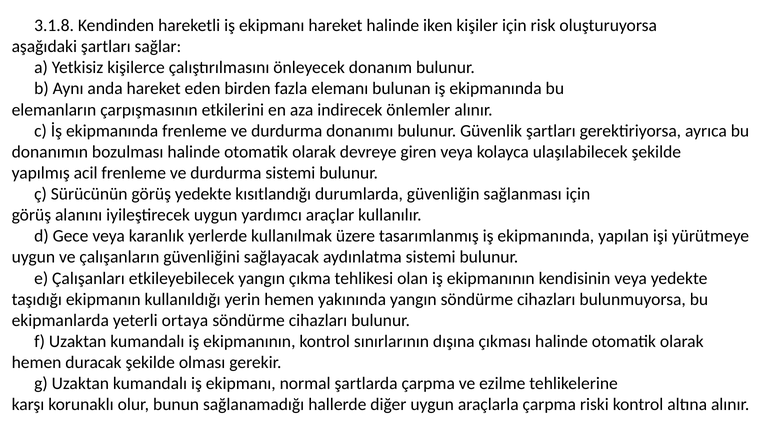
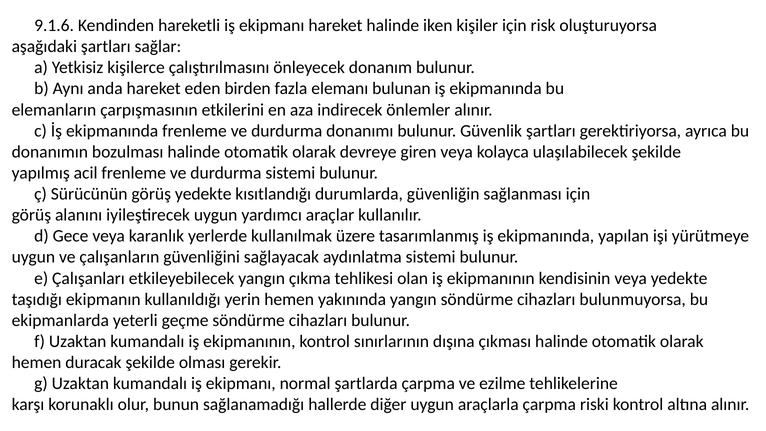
3.1.8: 3.1.8 -> 9.1.6 (54, 25)
ortaya: ortaya -> geçme (185, 320)
